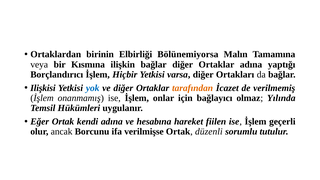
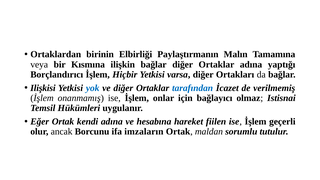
Bölünemiyorsa: Bölünemiyorsa -> Paylaştırmanın (188, 54)
tarafından colour: orange -> blue (193, 88)
Yılında: Yılında -> Istisnai (281, 98)
verilmişse: verilmişse -> imzaların (144, 132)
düzenli: düzenli -> maldan (209, 132)
